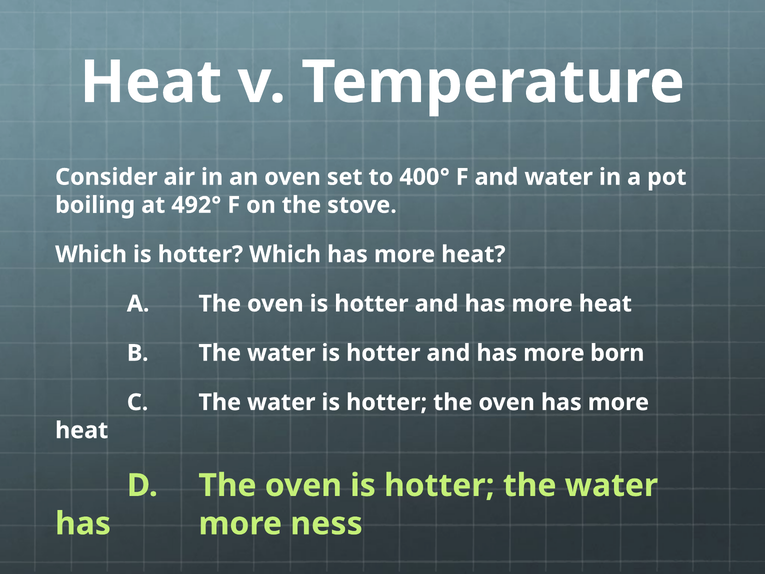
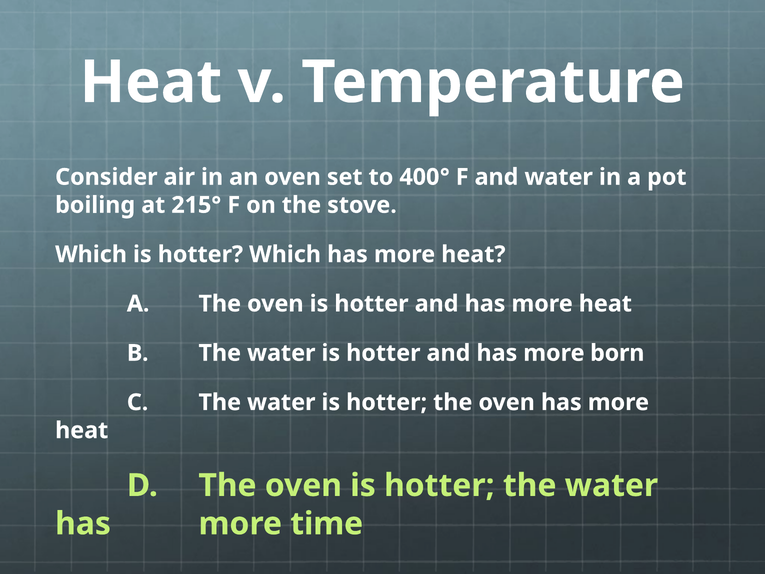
492°: 492° -> 215° (196, 205)
ness: ness -> time (327, 524)
